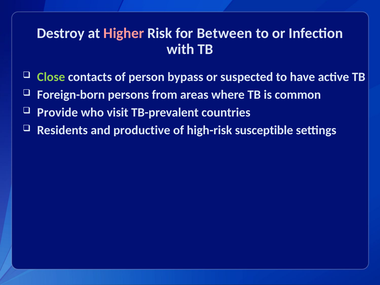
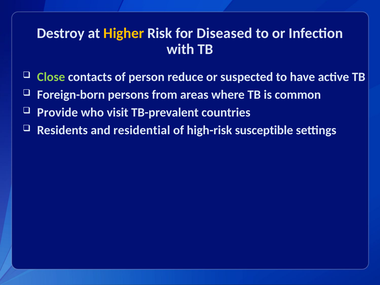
Higher colour: pink -> yellow (124, 33)
Between: Between -> Diseased (225, 33)
bypass: bypass -> reduce (185, 77)
productive: productive -> residential (142, 130)
